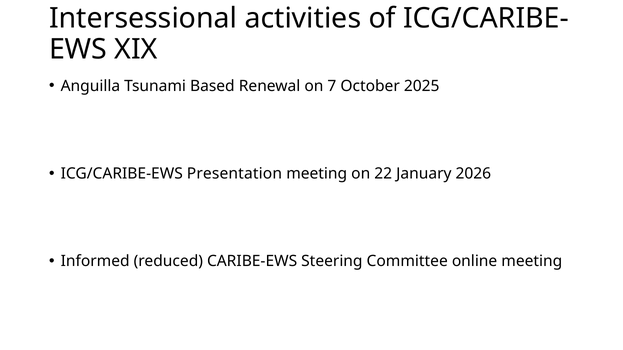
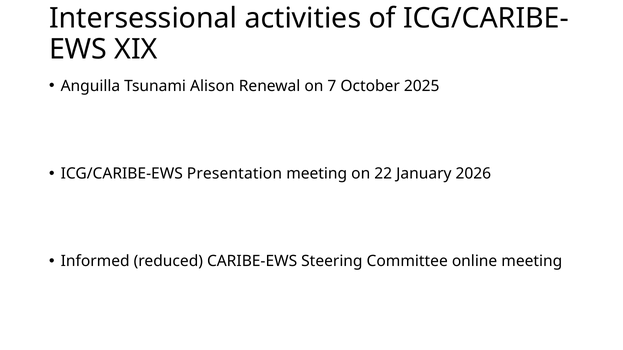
Based: Based -> Alison (212, 86)
